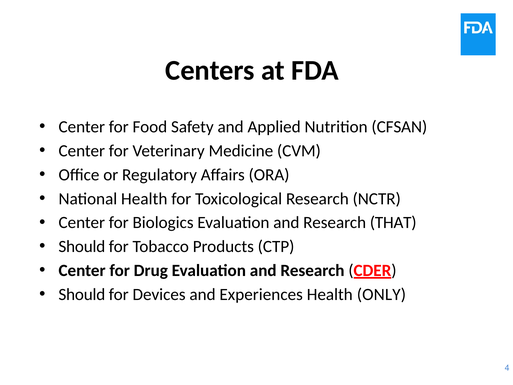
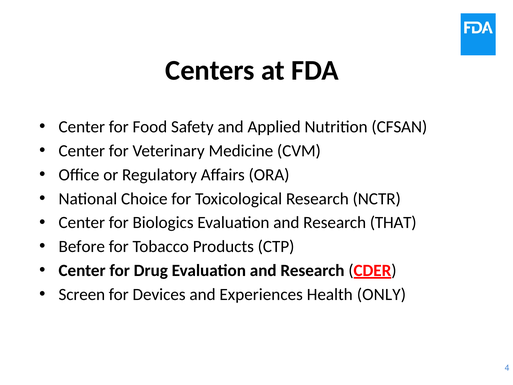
National Health: Health -> Choice (144, 199)
Should: Should -> Before (82, 246)
Should: Should -> Screen (82, 294)
